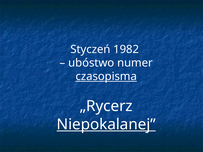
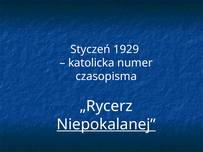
1982: 1982 -> 1929 (126, 50)
ubóstwo: ubóstwo -> katolicka (91, 63)
czasopisma underline: present -> none (106, 77)
